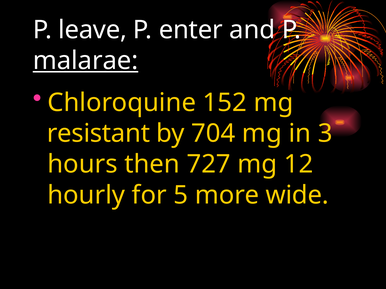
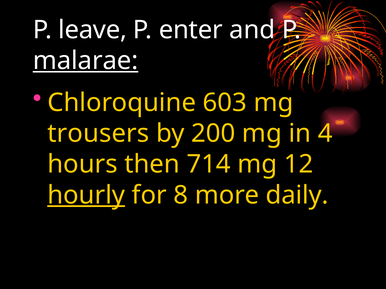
152: 152 -> 603 (225, 103)
resistant: resistant -> trousers (98, 134)
704: 704 -> 200 (213, 134)
3: 3 -> 4 (325, 134)
727: 727 -> 714 (209, 165)
hourly underline: none -> present (86, 195)
5: 5 -> 8 (181, 195)
wide: wide -> daily (297, 195)
